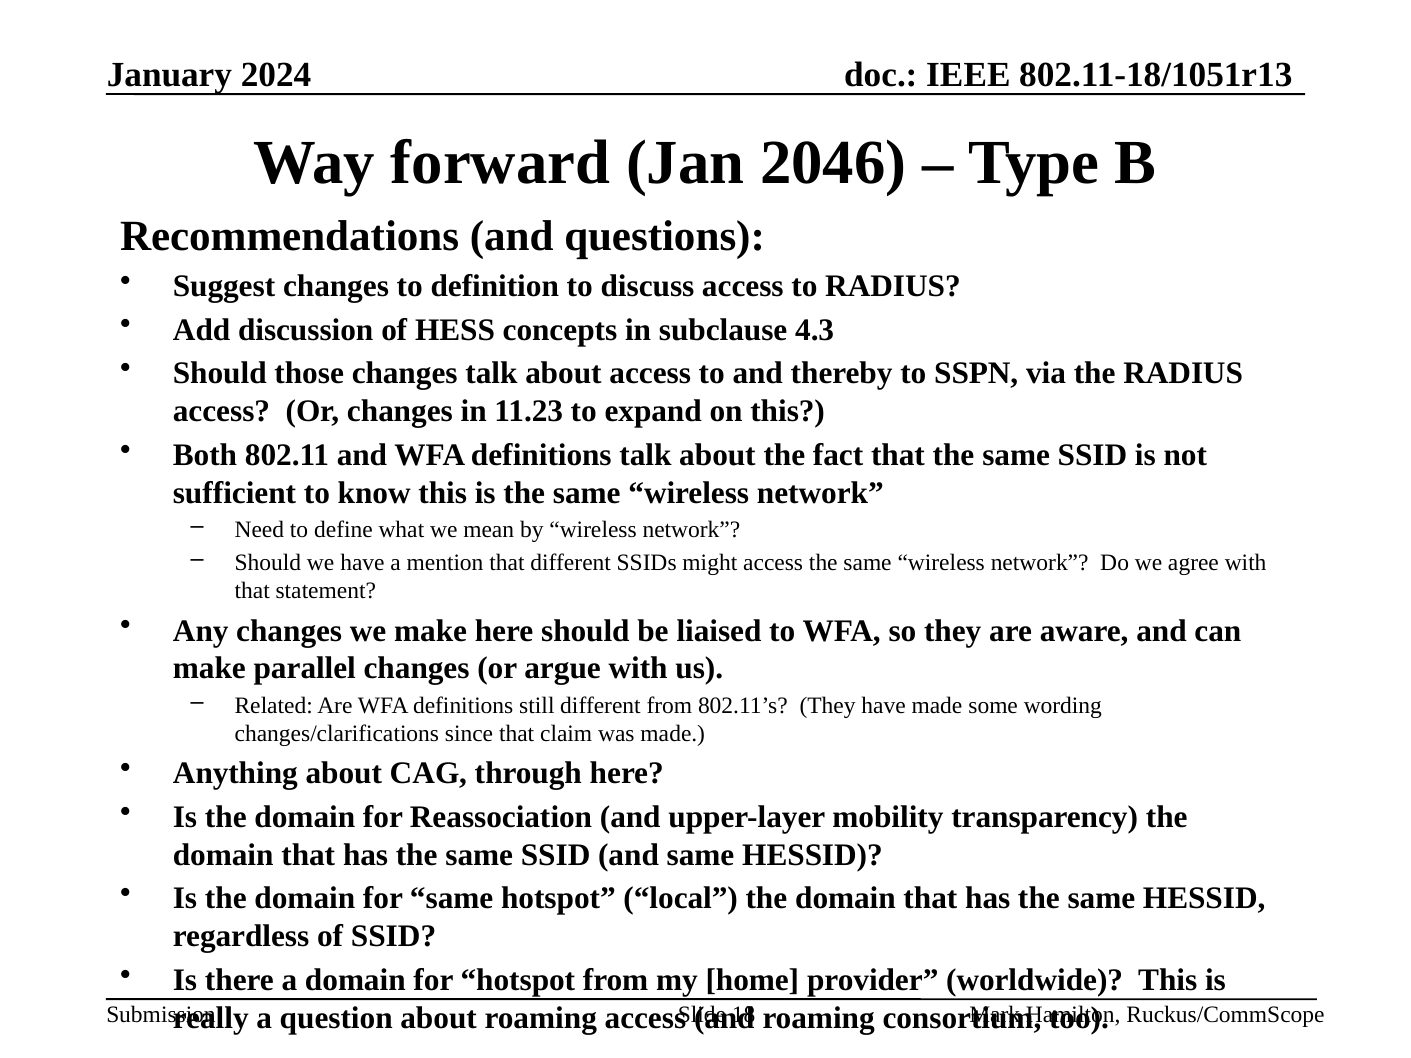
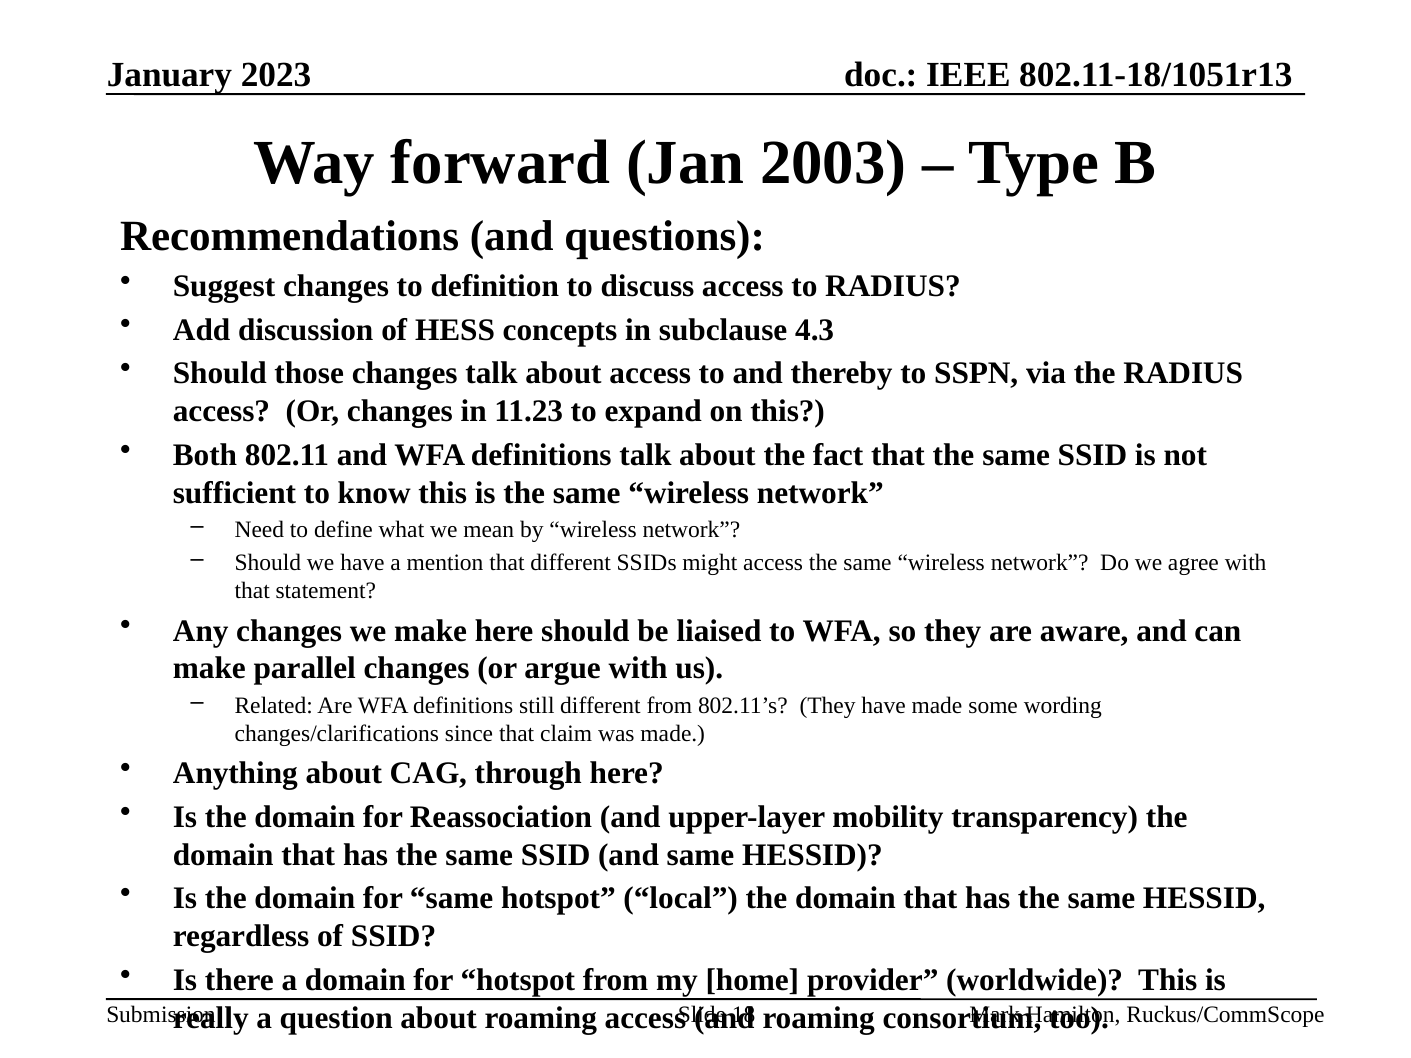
2024: 2024 -> 2023 (276, 75)
2046: 2046 -> 2003 (833, 163)
